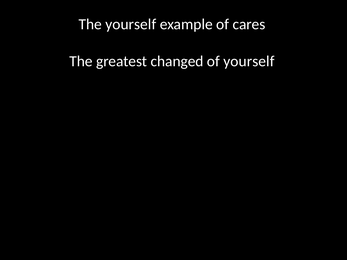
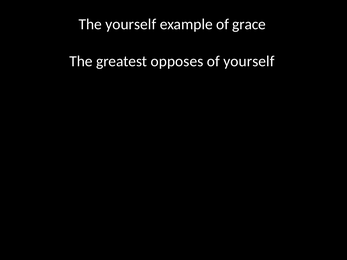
cares: cares -> grace (249, 24)
changed: changed -> opposes (177, 61)
